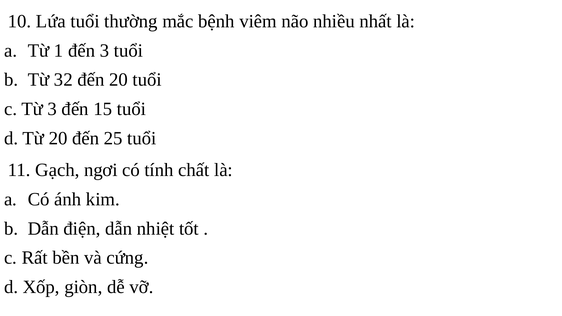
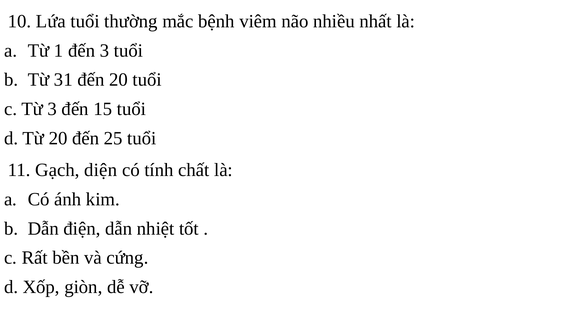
32: 32 -> 31 (63, 80)
ngơi: ngơi -> diện (101, 170)
